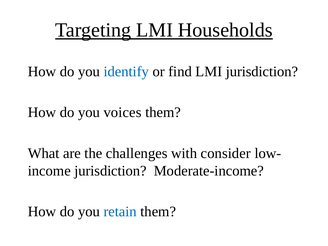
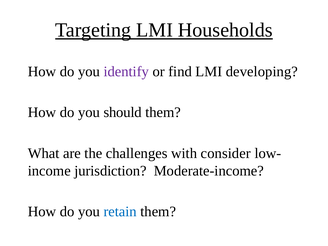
identify colour: blue -> purple (126, 72)
LMI jurisdiction: jurisdiction -> developing (262, 72)
voices: voices -> should (123, 112)
